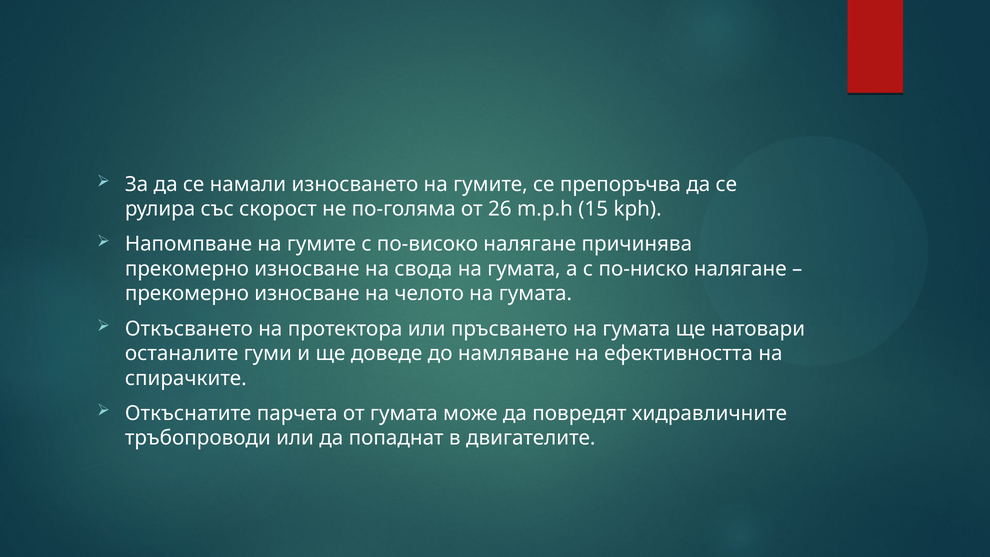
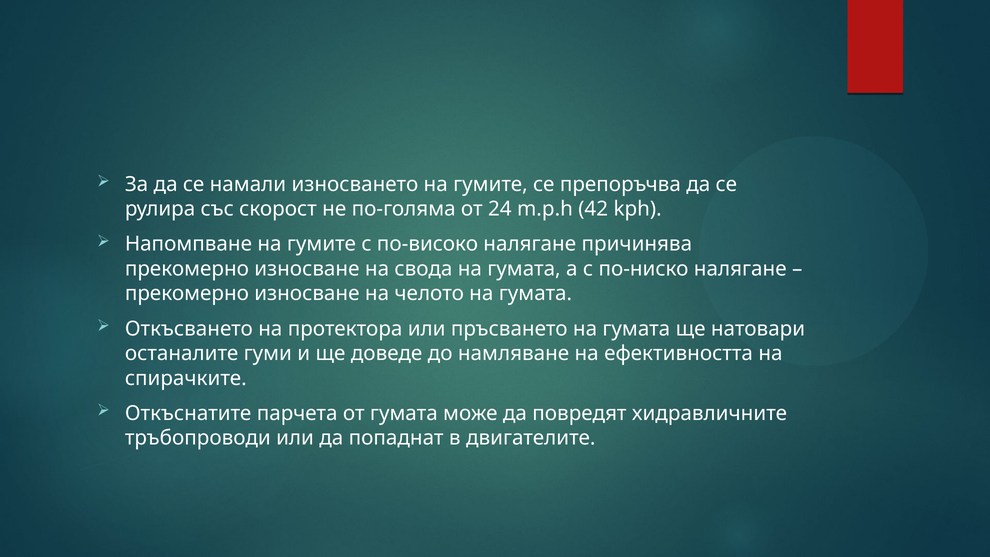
26: 26 -> 24 (500, 209)
15: 15 -> 42 (593, 209)
